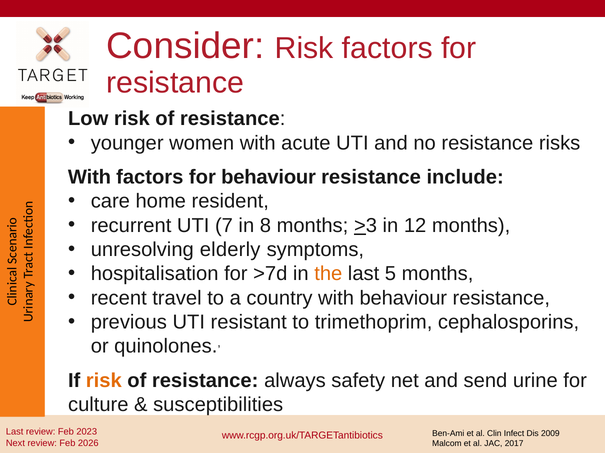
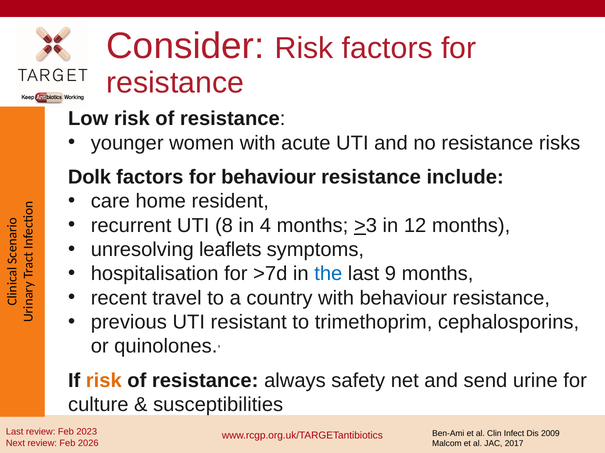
With: With -> Dolk (89, 177)
7: 7 -> 8 (224, 226)
8: 8 -> 4 (265, 226)
elderly: elderly -> leaflets (230, 250)
the colour: orange -> blue (328, 274)
5: 5 -> 9 (390, 274)
